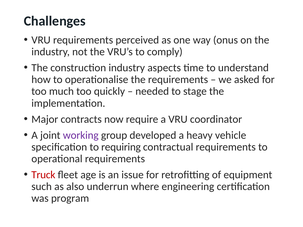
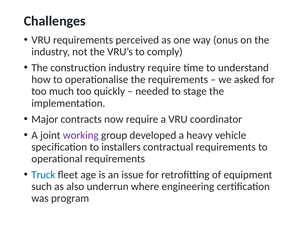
industry aspects: aspects -> require (164, 68)
requiring: requiring -> installers (121, 147)
Truck colour: red -> blue (43, 175)
